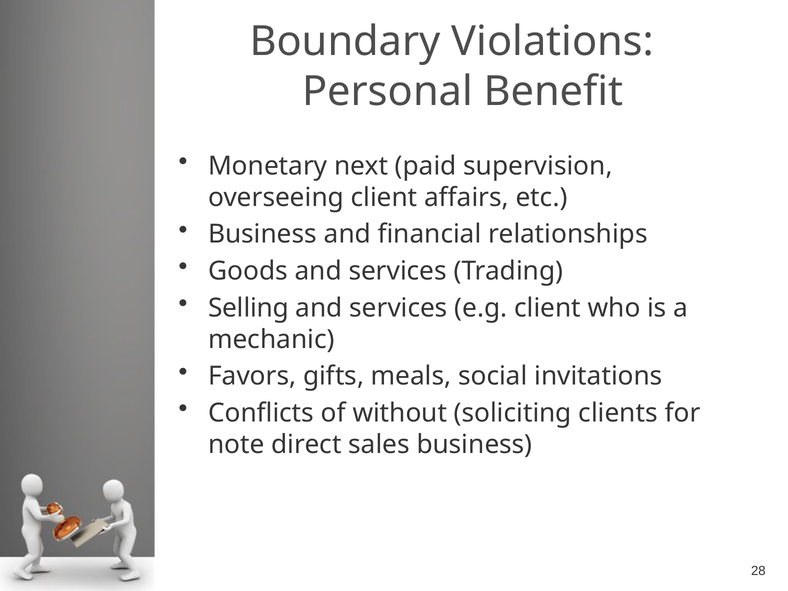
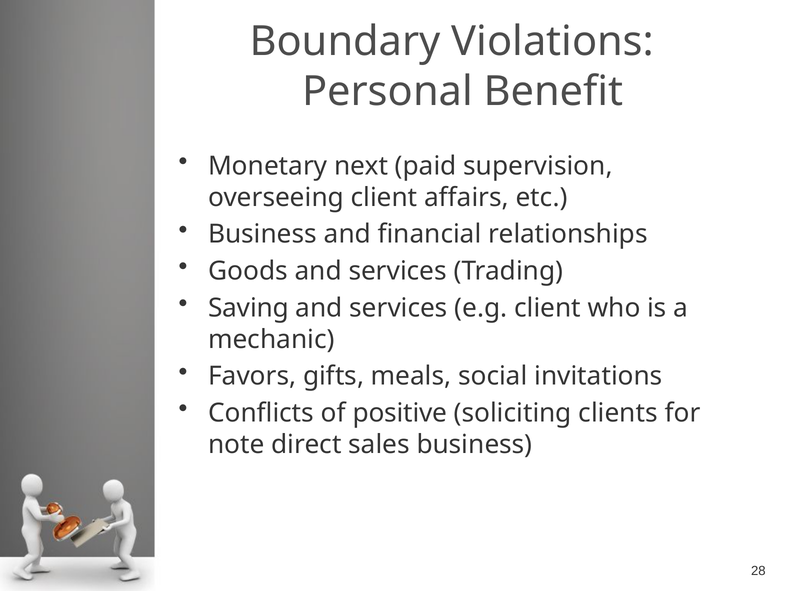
Selling: Selling -> Saving (248, 308)
without: without -> positive (400, 413)
